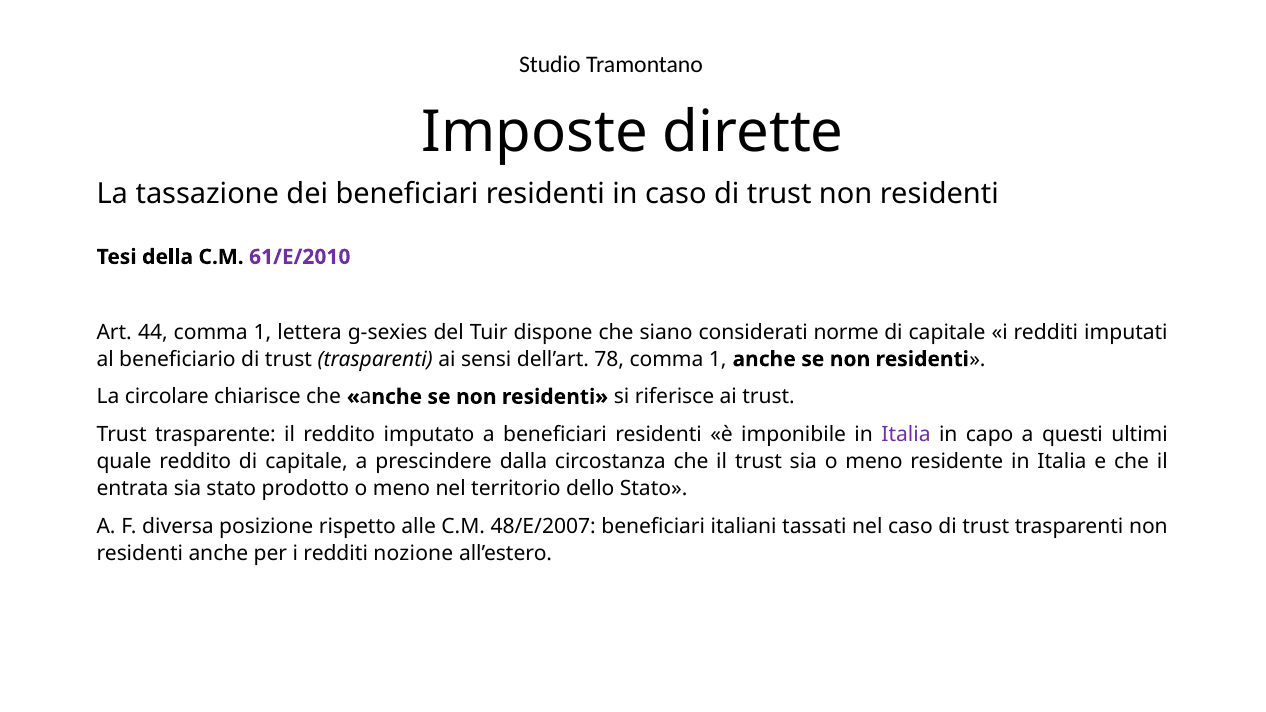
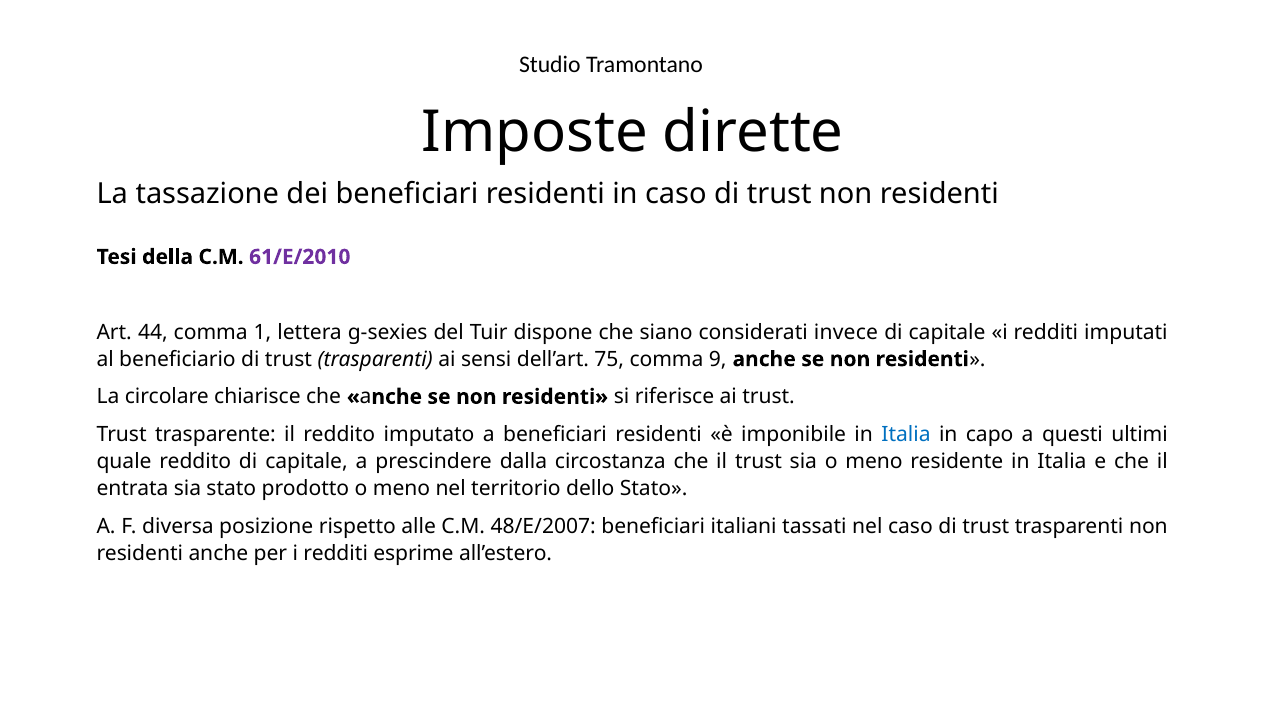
norme: norme -> invece (846, 332)
78: 78 -> 75 (609, 359)
1: 1 -> 9 (718, 359)
Italia colour: purple -> blue (906, 434)
nozione: nozione -> esprime (413, 553)
